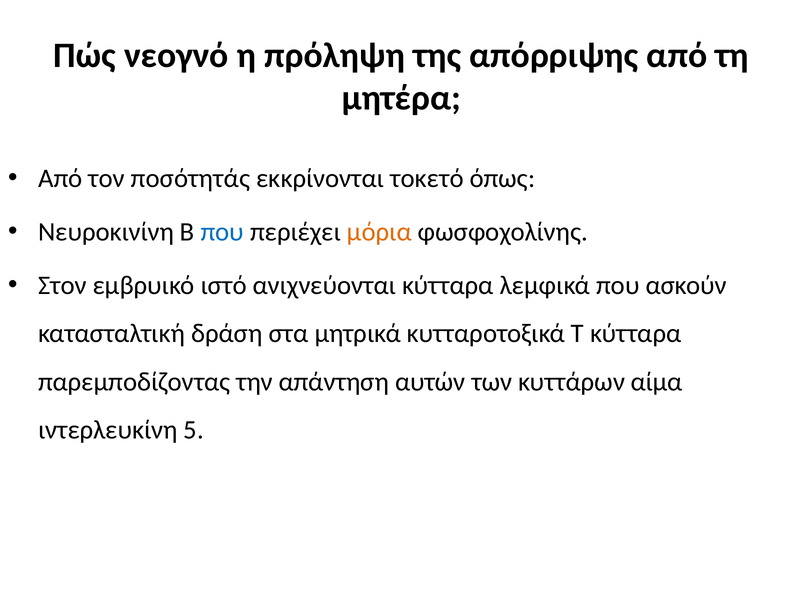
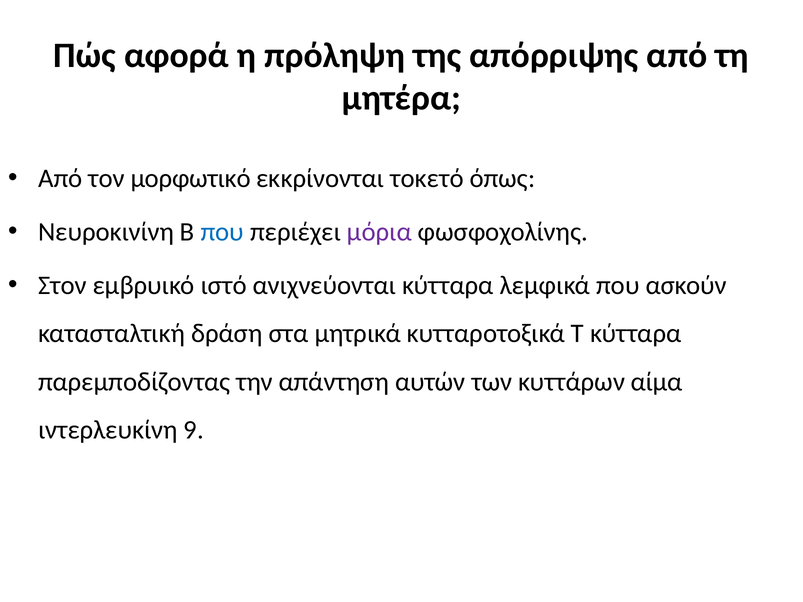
νεογνό: νεογνό -> αφορά (176, 55)
ποσότητάς: ποσότητάς -> μορφωτικό (191, 179)
μόρια colour: orange -> purple (379, 232)
5: 5 -> 9 (194, 430)
